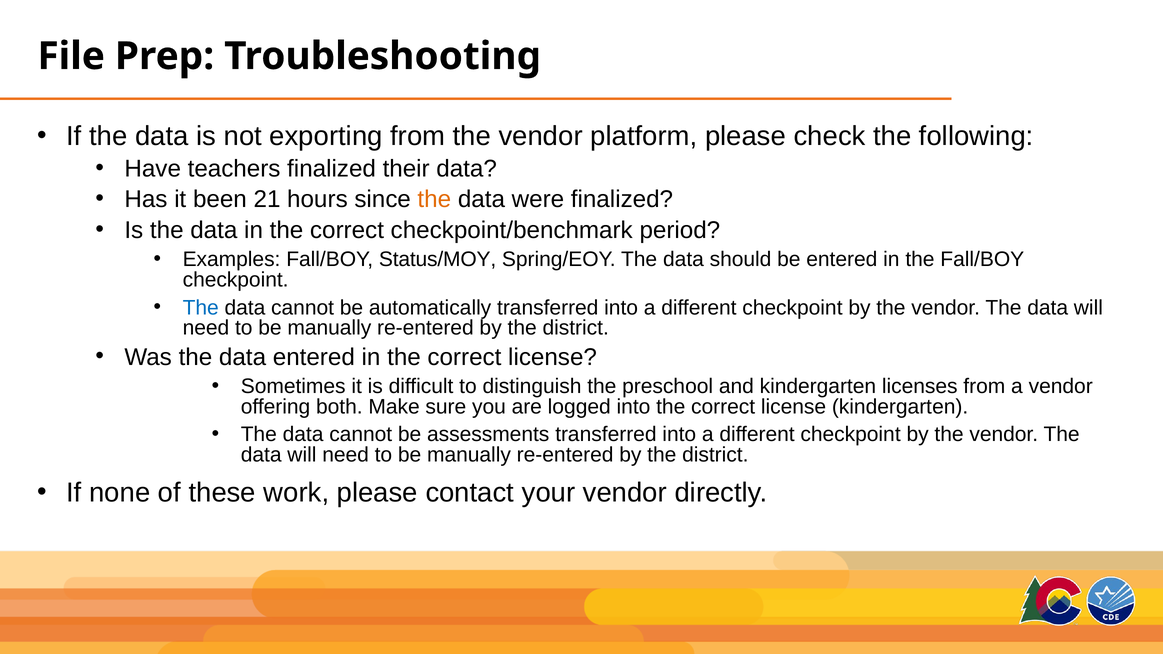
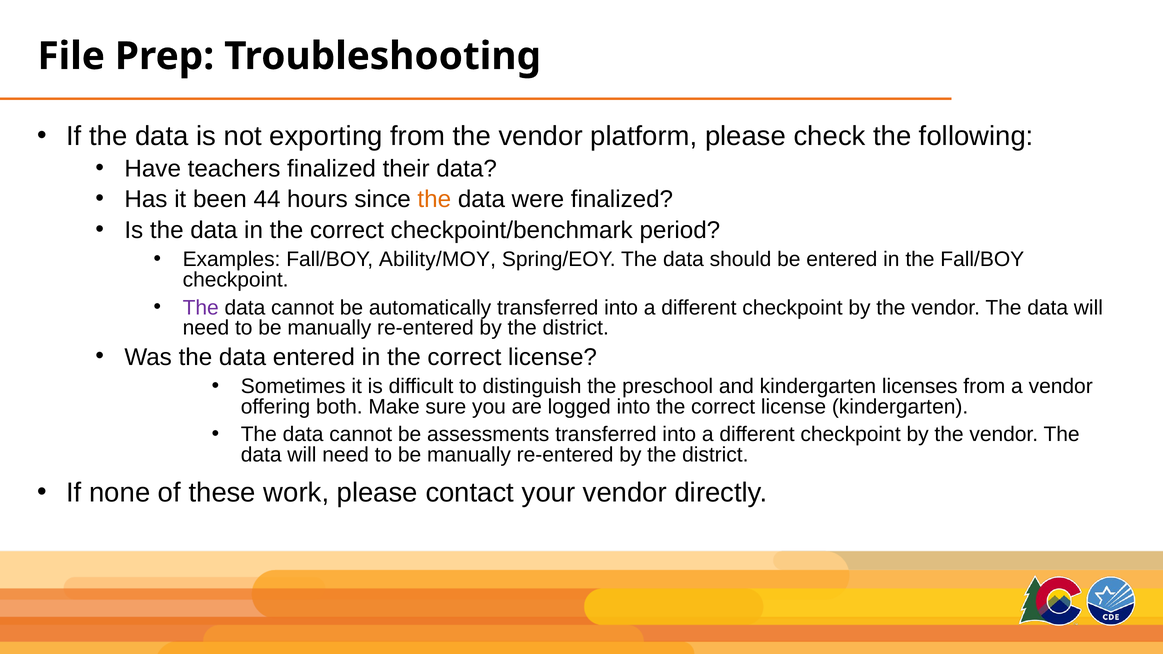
21: 21 -> 44 (267, 199)
Status/MOY: Status/MOY -> Ability/MOY (437, 260)
The colour: blue -> purple (201, 308)
